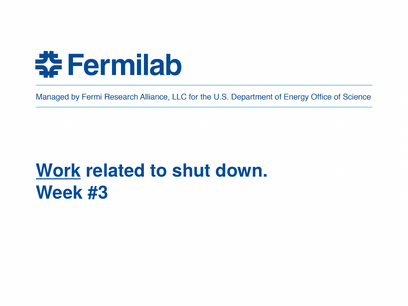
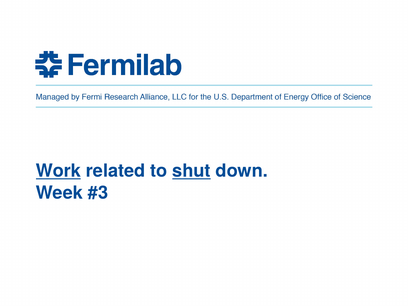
shut underline: none -> present (191, 171)
